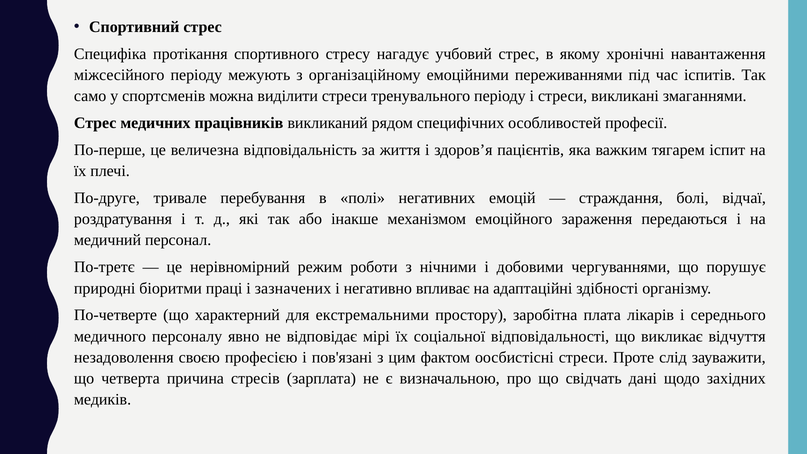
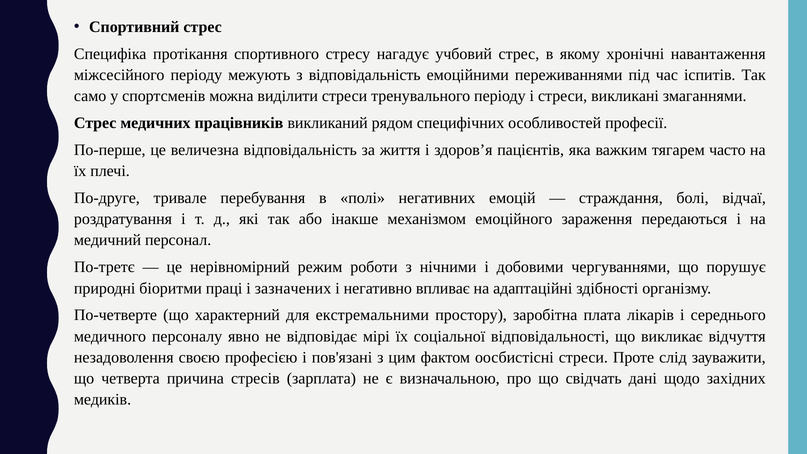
з організаційному: організаційному -> відповідальність (365, 75)
іспит: іспит -> часто (727, 150)
